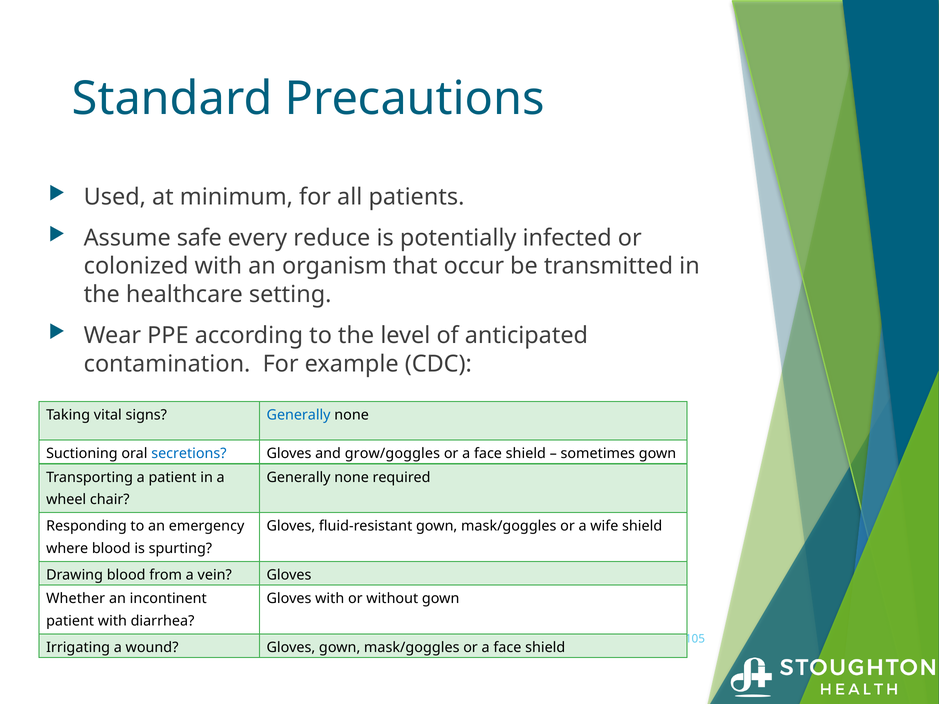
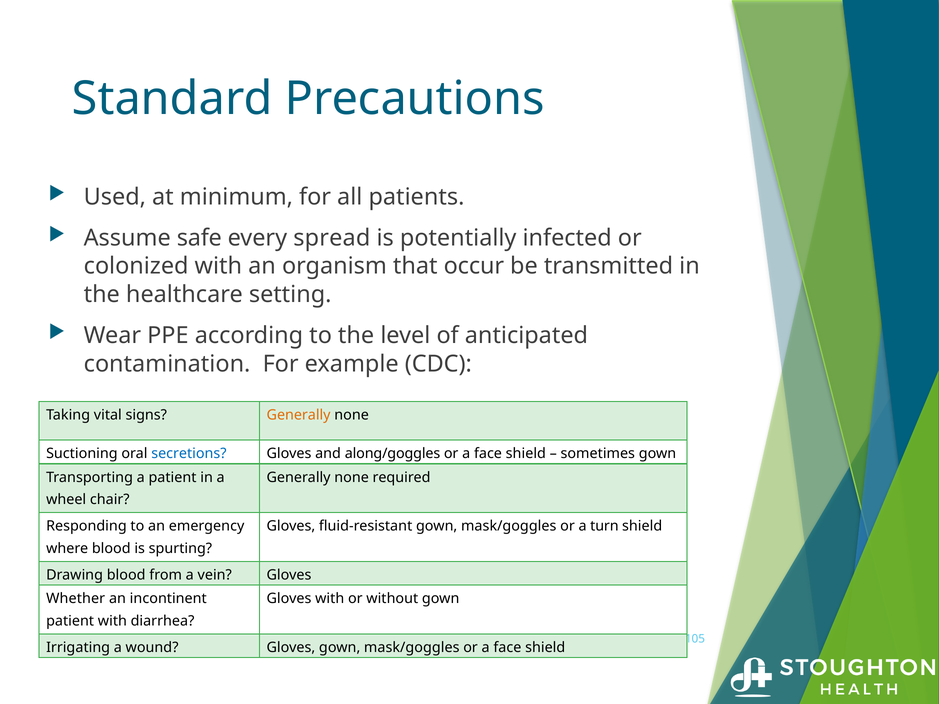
reduce: reduce -> spread (332, 238)
Generally colour: blue -> orange (299, 415)
grow/goggles: grow/goggles -> along/goggles (393, 454)
wife: wife -> turn (604, 526)
